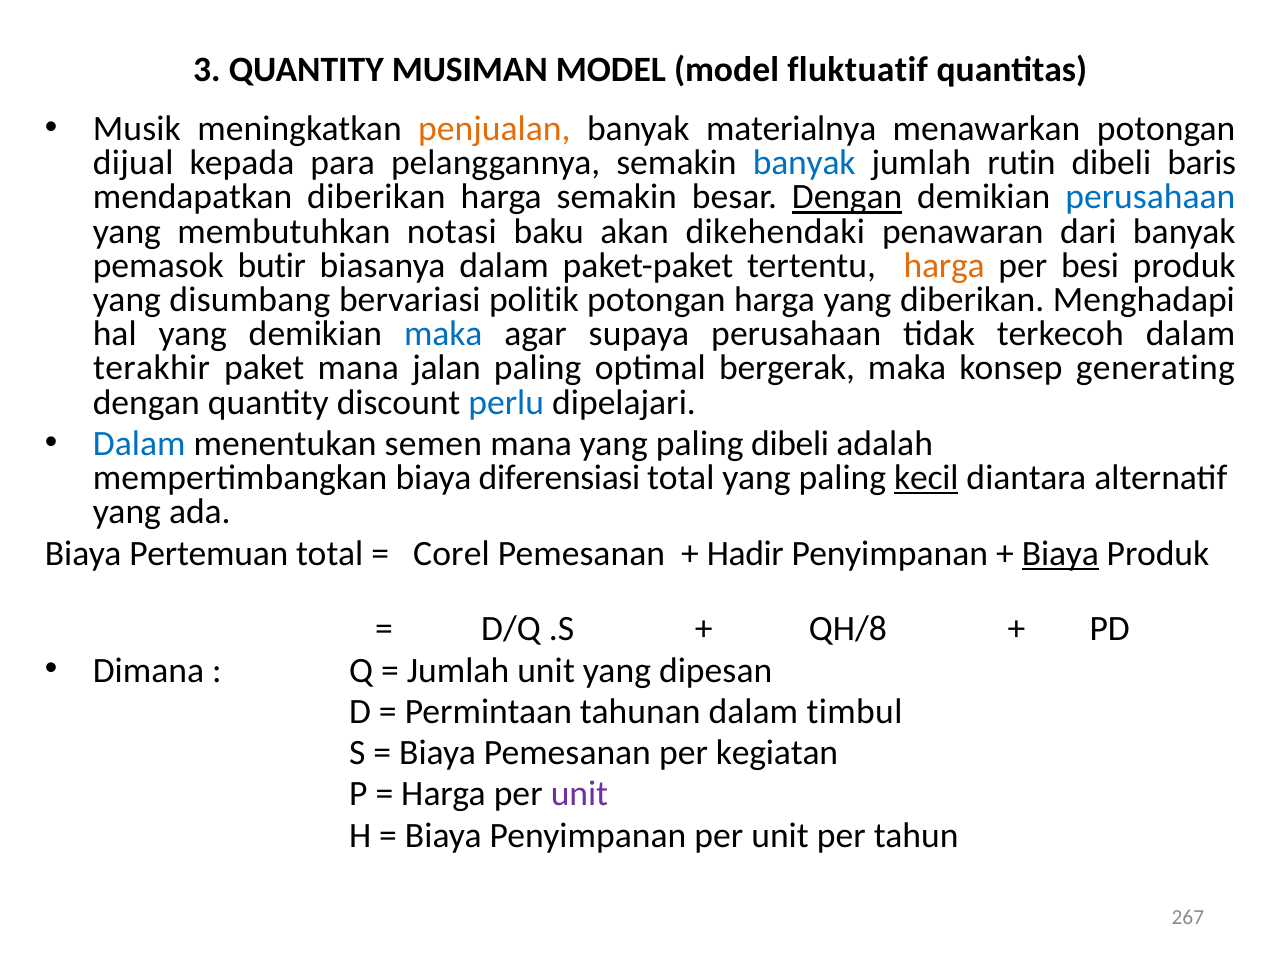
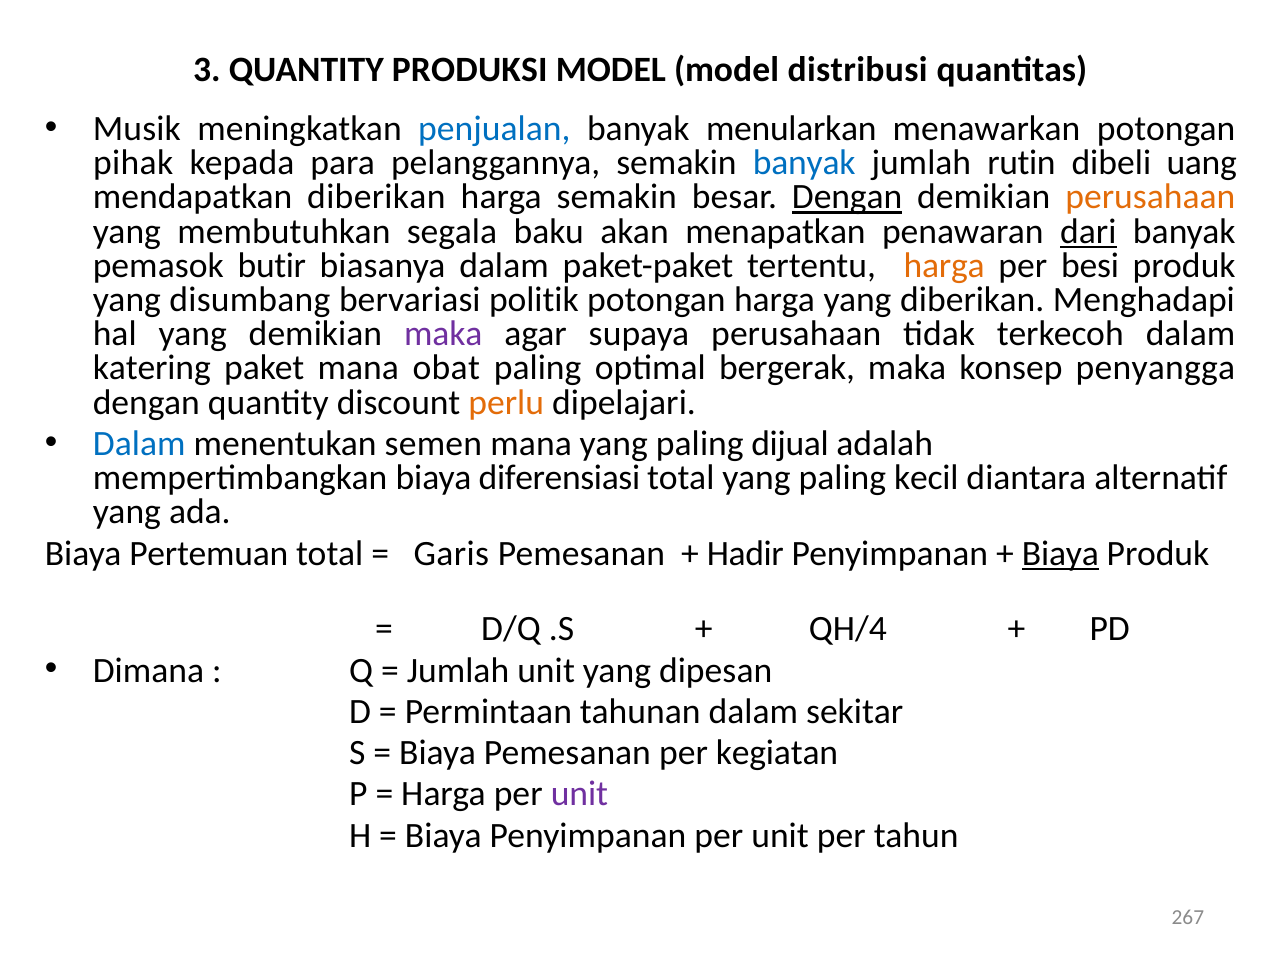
MUSIMAN: MUSIMAN -> PRODUKSI (470, 70)
fluktuatif: fluktuatif -> distribusi (858, 70)
penjualan colour: orange -> blue (494, 129)
materialnya: materialnya -> menularkan (791, 129)
dijual: dijual -> pihak (133, 163)
baris: baris -> uang (1202, 163)
perusahaan colour: blue -> orange (1150, 197)
notasi: notasi -> segala (452, 231)
dikehendaki: dikehendaki -> menapatkan (776, 231)
dari underline: none -> present (1088, 231)
maka colour: blue -> purple (443, 334)
terakhir: terakhir -> katering (152, 368)
jalan: jalan -> obat (446, 368)
generating: generating -> penyangga (1155, 368)
perlu colour: blue -> orange (506, 402)
paling dibeli: dibeli -> dijual (790, 444)
kecil underline: present -> none (926, 478)
Corel: Corel -> Garis (451, 553)
QH/8: QH/8 -> QH/4 (848, 629)
timbul: timbul -> sekitar (855, 711)
